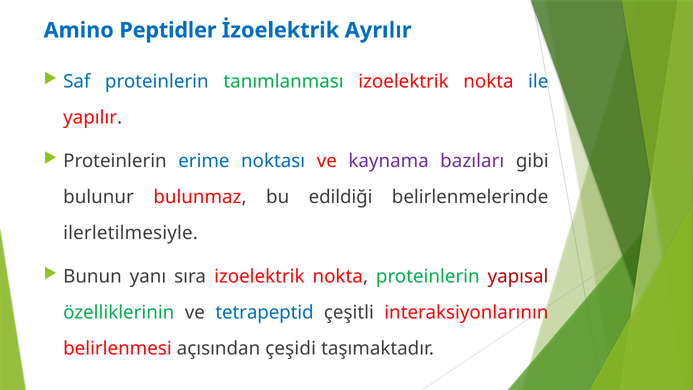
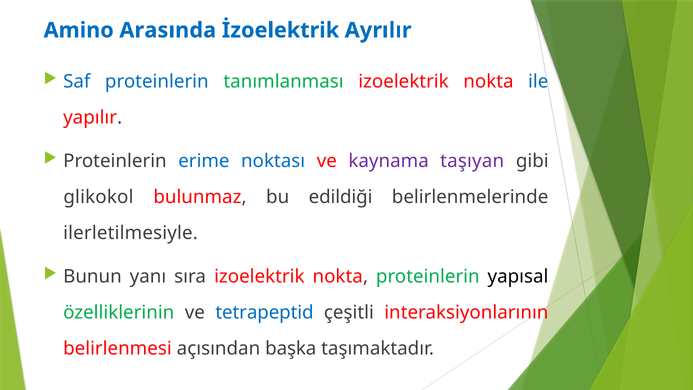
Peptidler: Peptidler -> Arasında (168, 30)
bazıları: bazıları -> taşıyan (472, 161)
bulunur: bulunur -> glikokol (98, 197)
yapısal colour: red -> black (518, 276)
çeşidi: çeşidi -> başka (291, 349)
